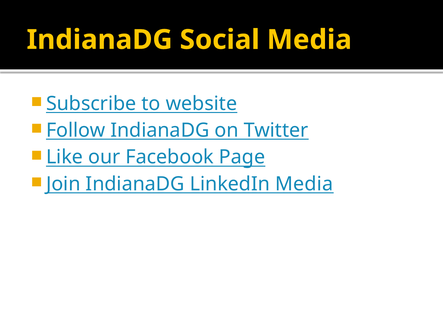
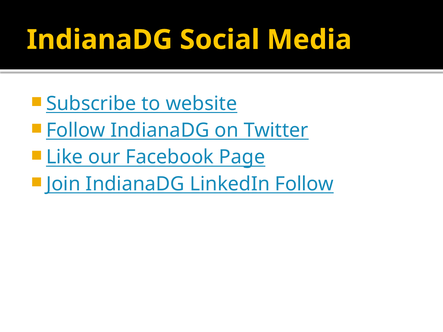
LinkedIn Media: Media -> Follow (304, 184)
